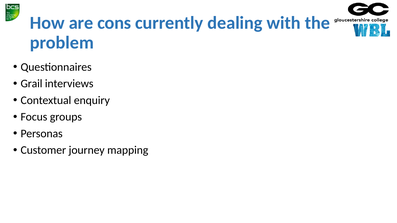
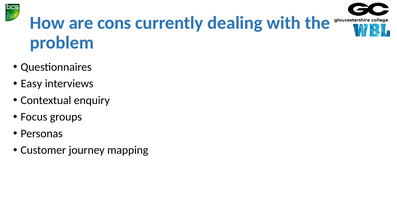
Grail: Grail -> Easy (31, 84)
